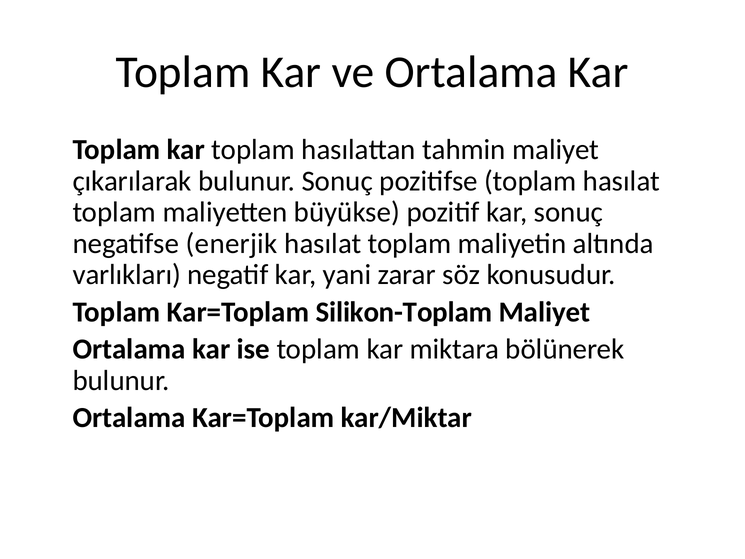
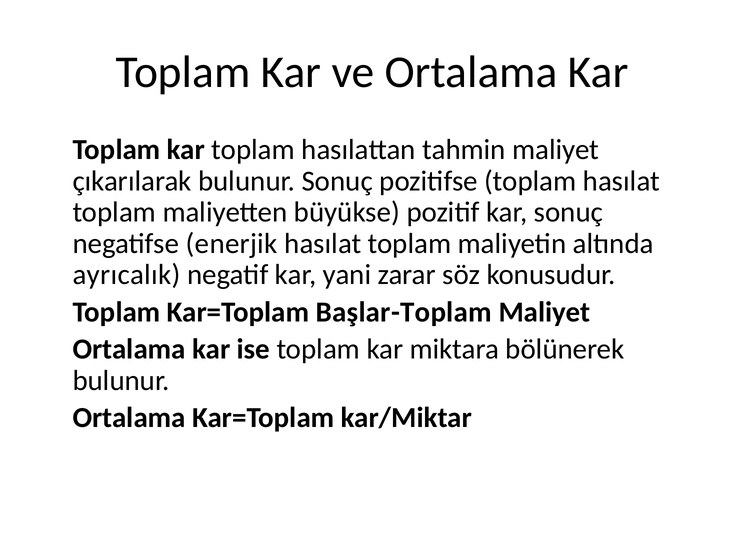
varlıkları: varlıkları -> ayrıcalık (127, 275)
Silikon-Toplam: Silikon-Toplam -> Başlar-Toplam (404, 312)
